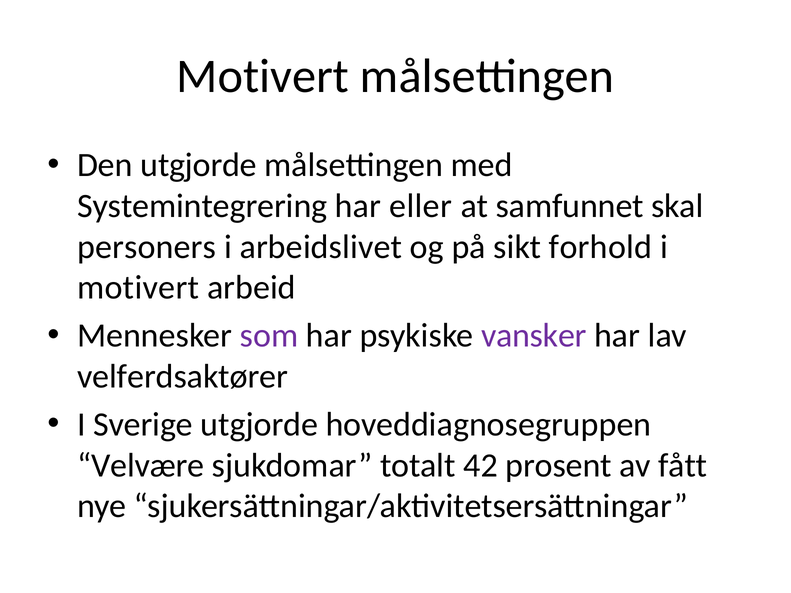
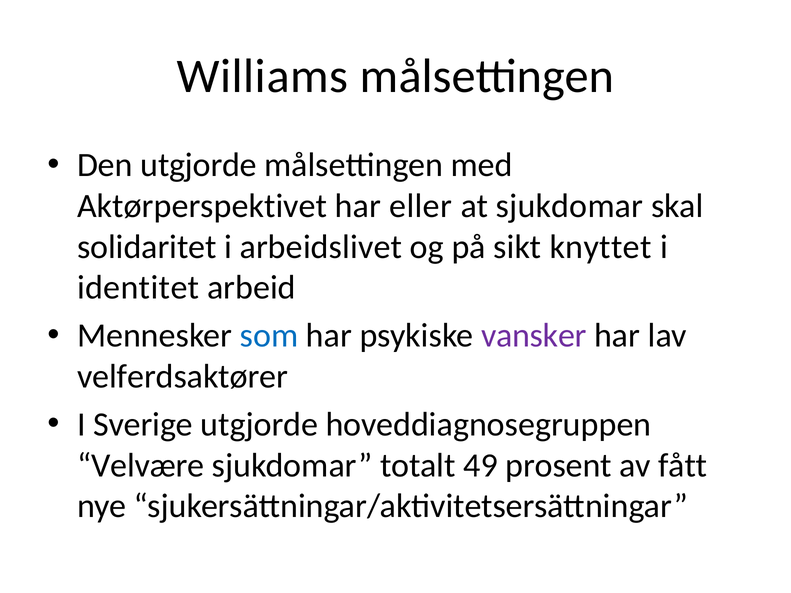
Motivert: Motivert -> Williams (262, 77)
Systemintegrering: Systemintegrering -> Aktørperspektivet (202, 206)
at samfunnet: samfunnet -> sjukdomar (570, 206)
personers: personers -> solidaritet (147, 247)
forhold: forhold -> knyttet (600, 247)
motivert: motivert -> identitet (138, 288)
som colour: purple -> blue (269, 336)
42: 42 -> 49 (481, 466)
